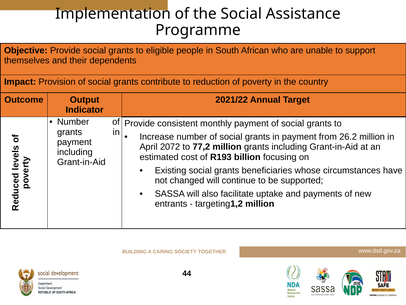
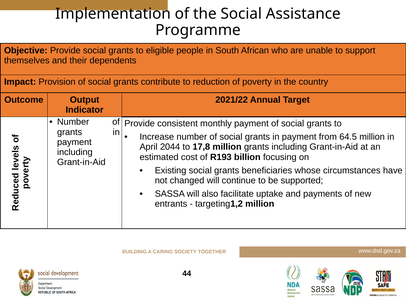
26.2: 26.2 -> 64.5 (348, 137)
2072: 2072 -> 2044 (170, 147)
77,2: 77,2 -> 17,8 (201, 147)
